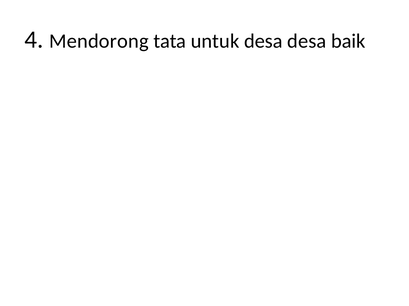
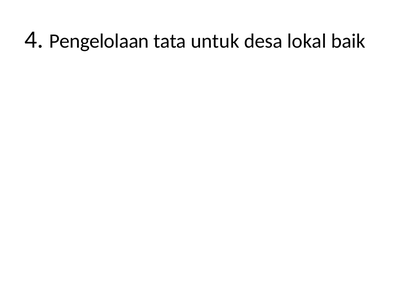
Mendorong: Mendorong -> Pengelolaan (99, 41)
desa desa: desa -> lokal (307, 41)
